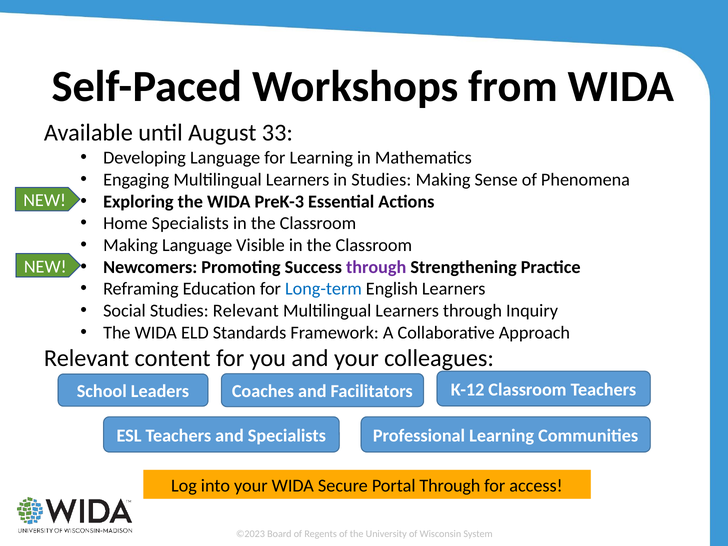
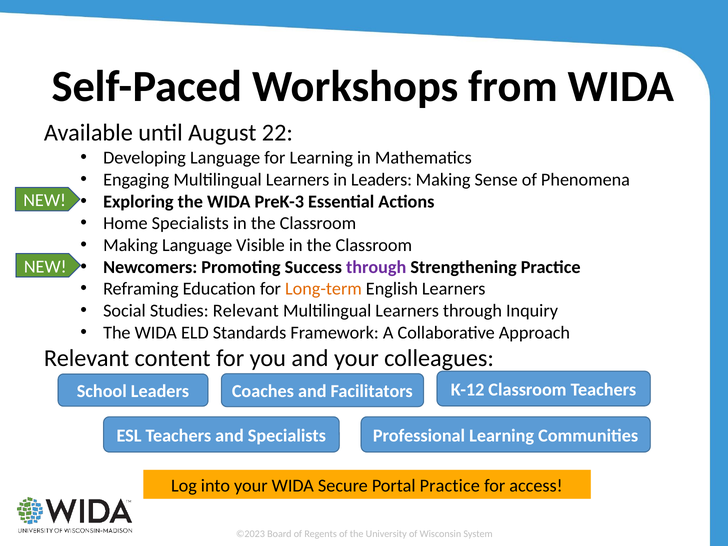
33: 33 -> 22 (277, 133)
in Studies: Studies -> Leaders (381, 180)
Long-term colour: blue -> orange (323, 289)
Portal Through: Through -> Practice (450, 486)
